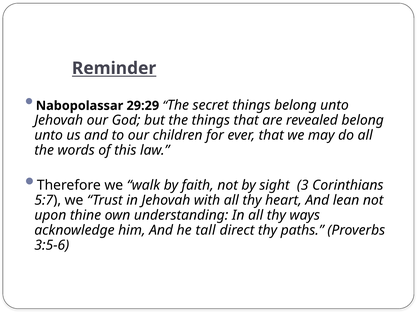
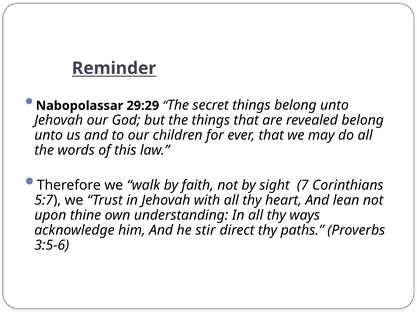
3: 3 -> 7 (303, 185)
tall: tall -> stir (206, 230)
